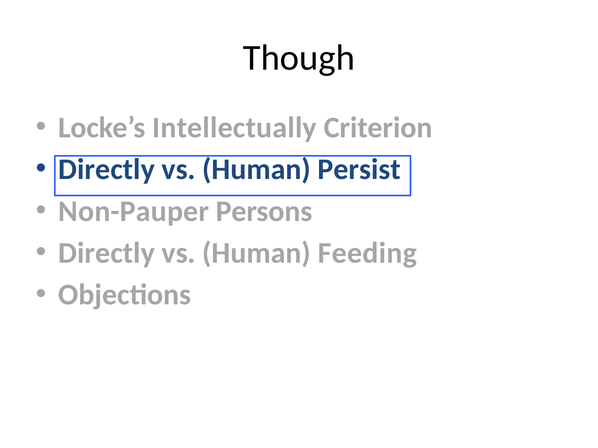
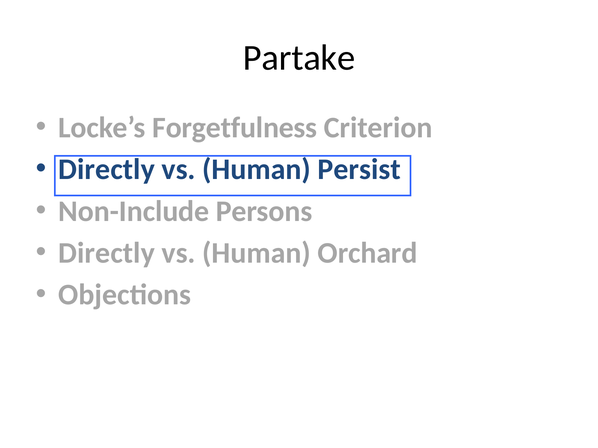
Though: Though -> Partake (299, 58)
Intellectually: Intellectually -> Forgetfulness (235, 128)
Non-Pauper: Non-Pauper -> Non-Include (134, 211)
Feeding: Feeding -> Orchard (368, 253)
